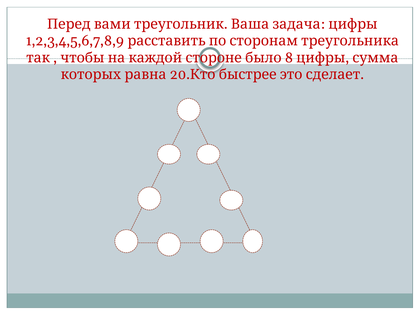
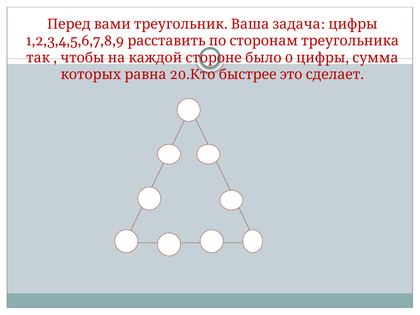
8: 8 -> 0 (289, 58)
